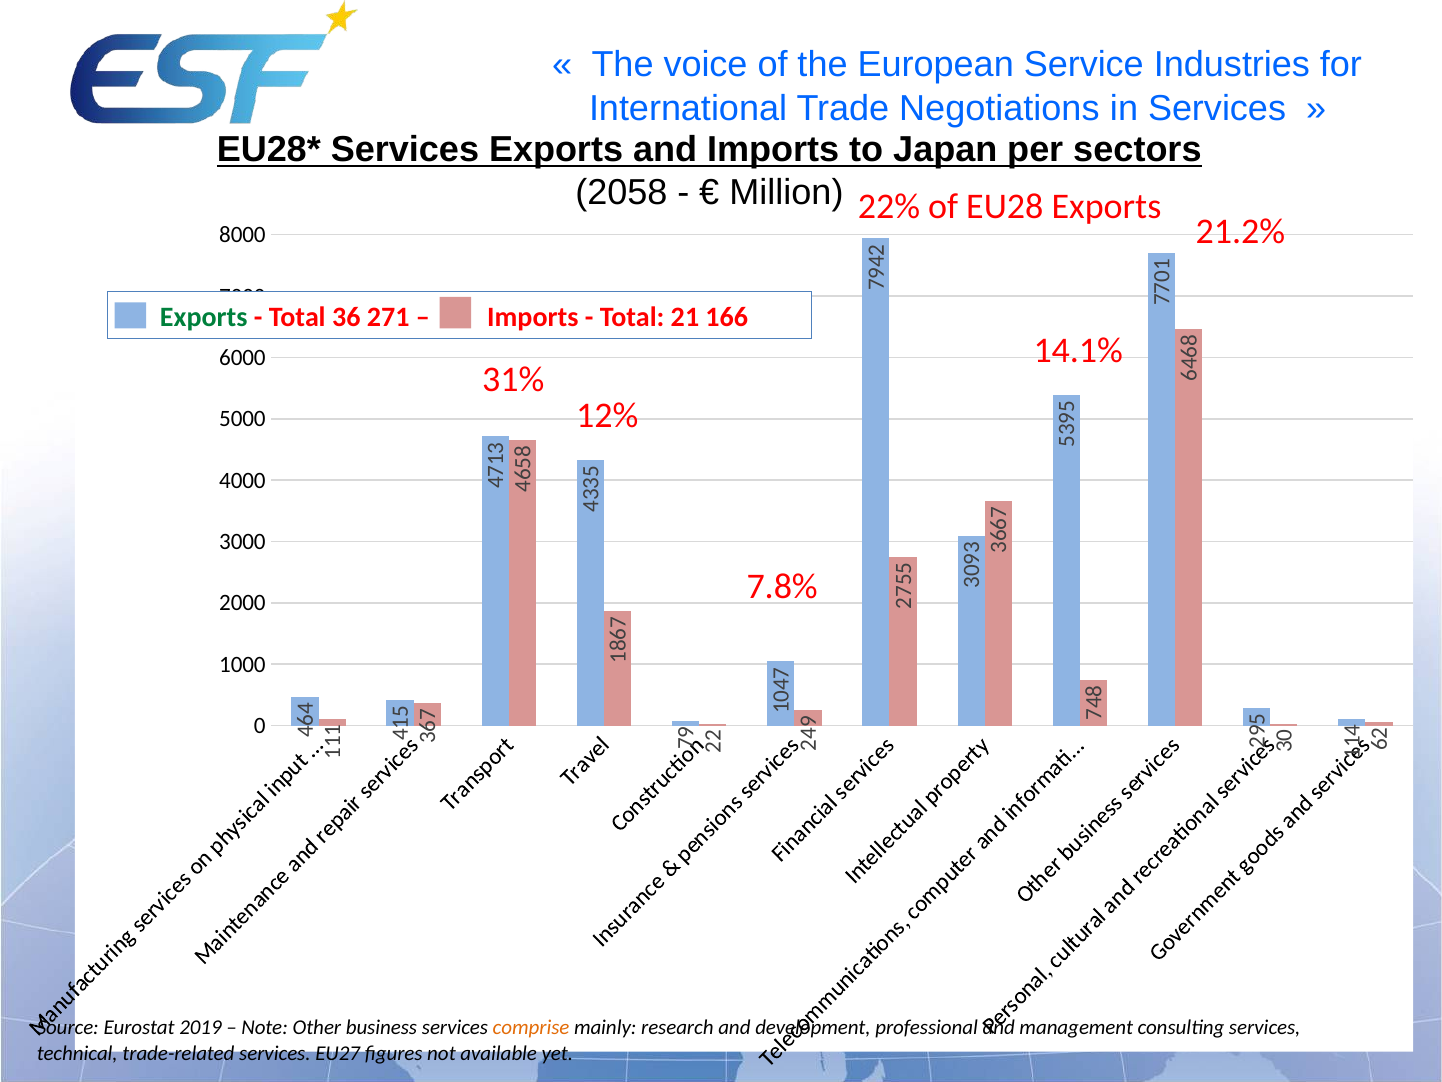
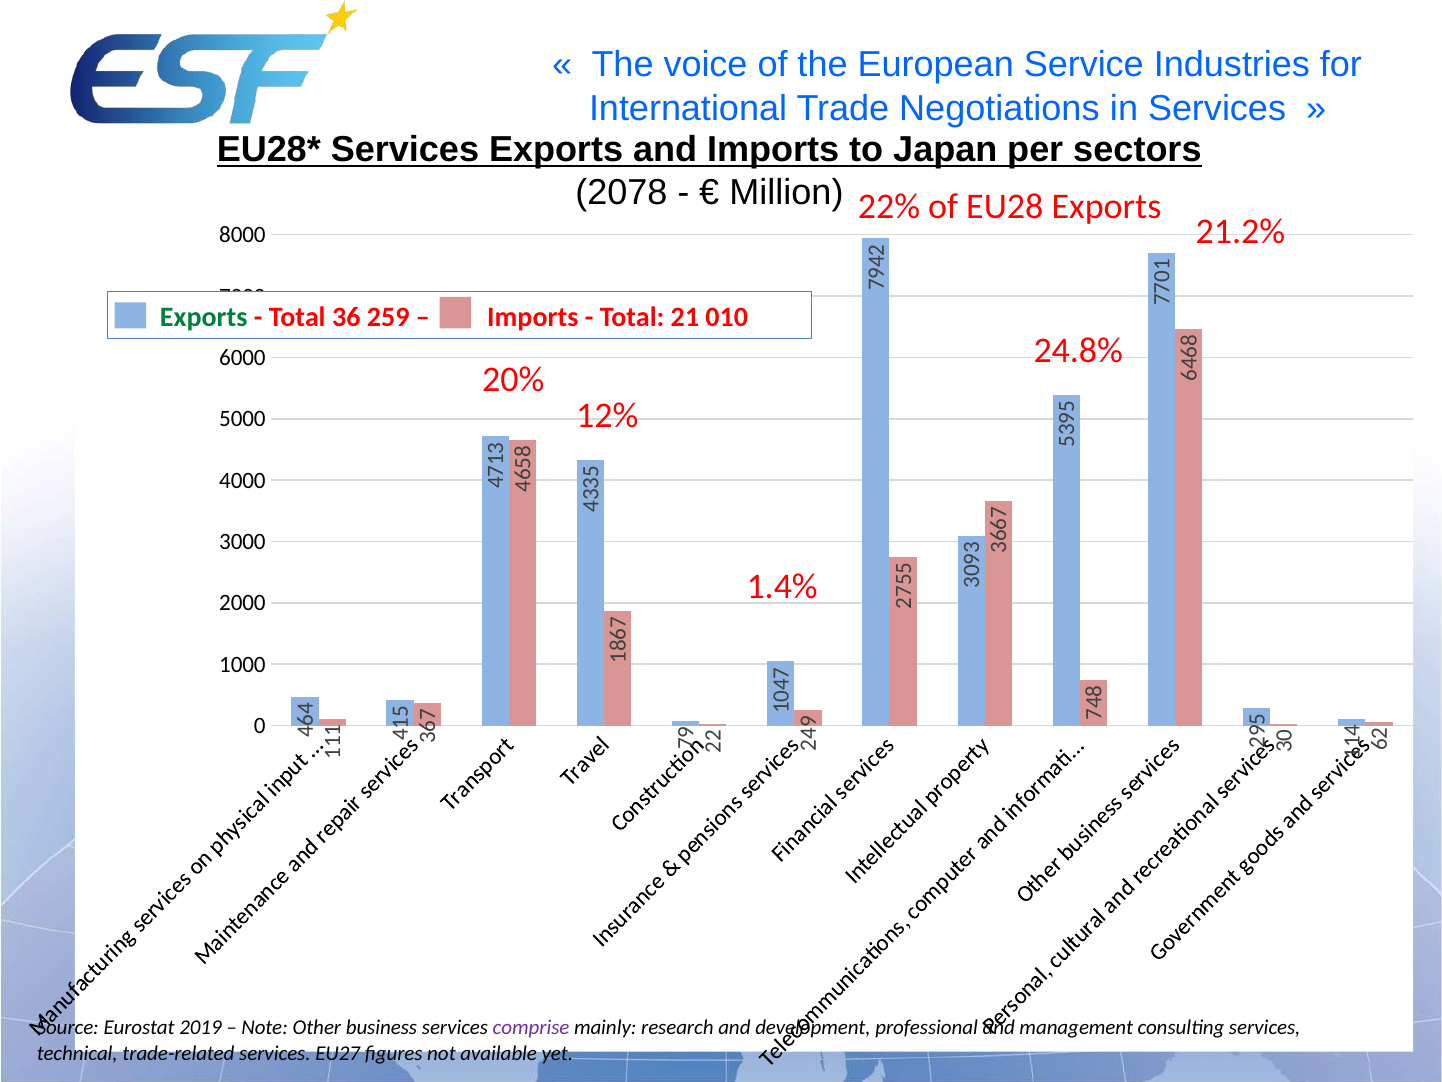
2058: 2058 -> 2078 (621, 193)
271: 271 -> 259 (388, 317)
166: 166 -> 010 (727, 317)
14.1%: 14.1% -> 24.8% (1078, 351)
31%: 31% -> 20% (513, 379)
7.8%: 7.8% -> 1.4% (782, 586)
comprise colour: orange -> purple (531, 1027)
